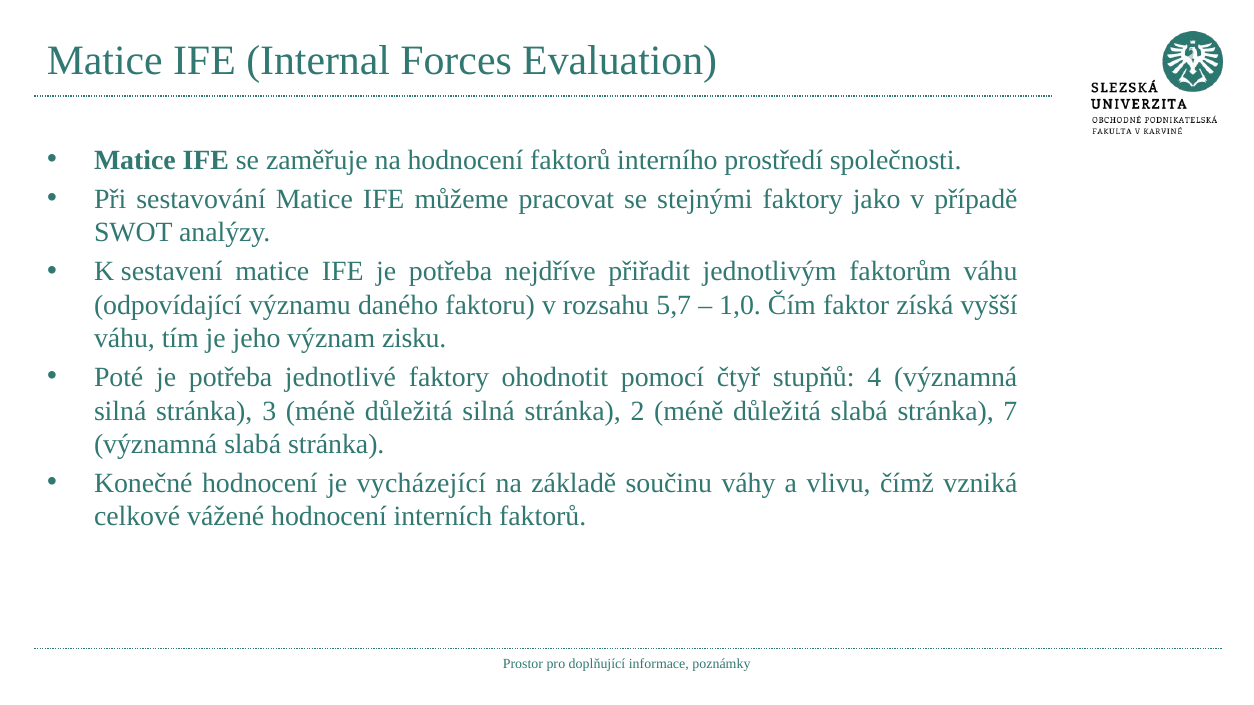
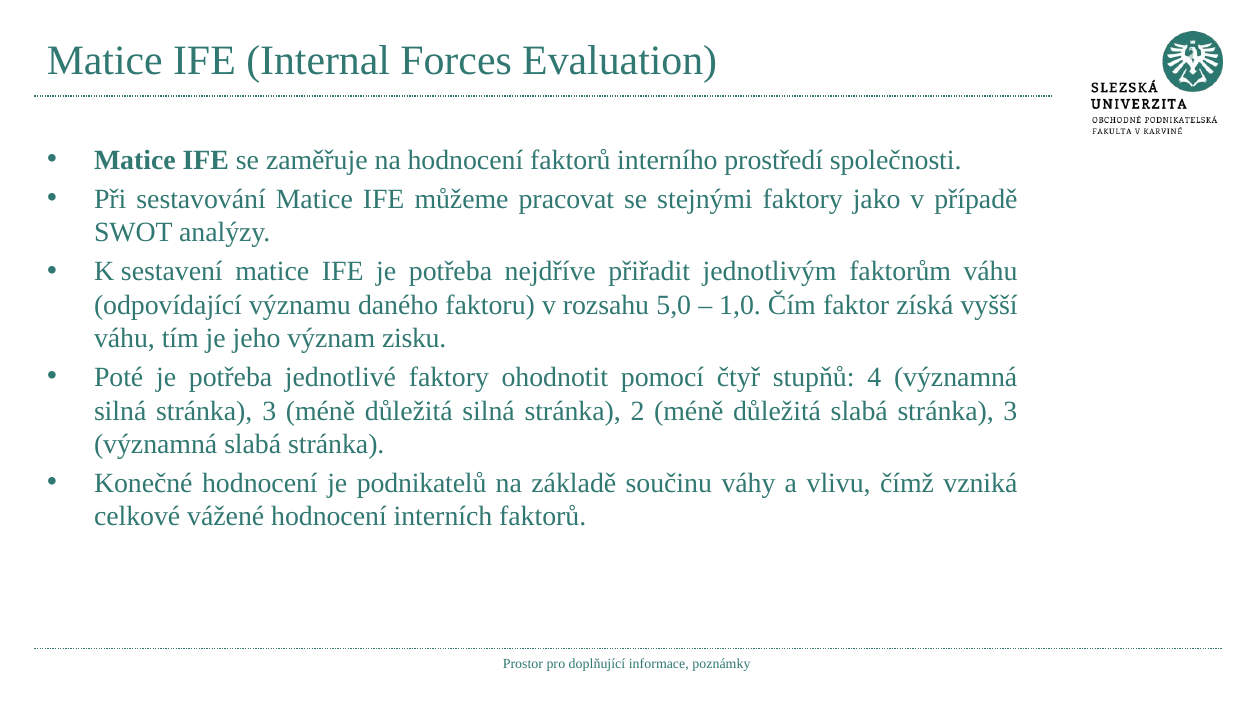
5,7: 5,7 -> 5,0 (674, 305)
slabá stránka 7: 7 -> 3 (1010, 411)
vycházející: vycházející -> podnikatelů (422, 483)
